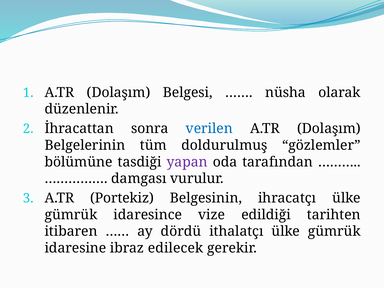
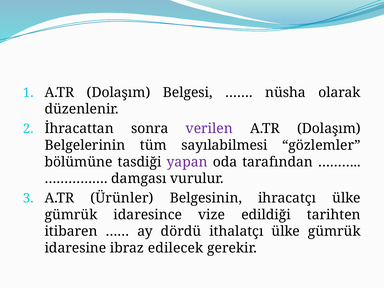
verilen colour: blue -> purple (209, 129)
doldurulmuş: doldurulmuş -> sayılabilmesi (224, 145)
Portekiz: Portekiz -> Ürünler (122, 198)
